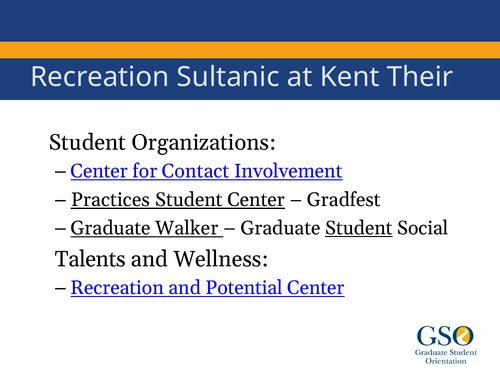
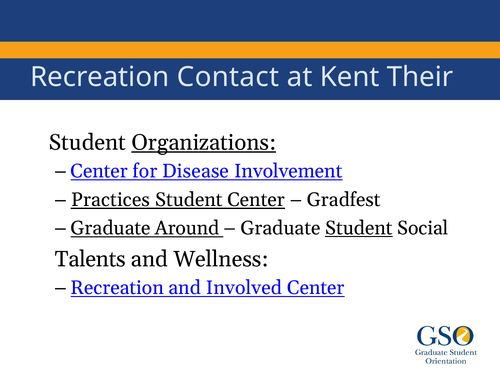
Sultanic: Sultanic -> Contact (228, 77)
Organizations underline: none -> present (204, 142)
Contact: Contact -> Disease (196, 171)
Walker: Walker -> Around (187, 228)
Potential: Potential -> Involved (244, 288)
